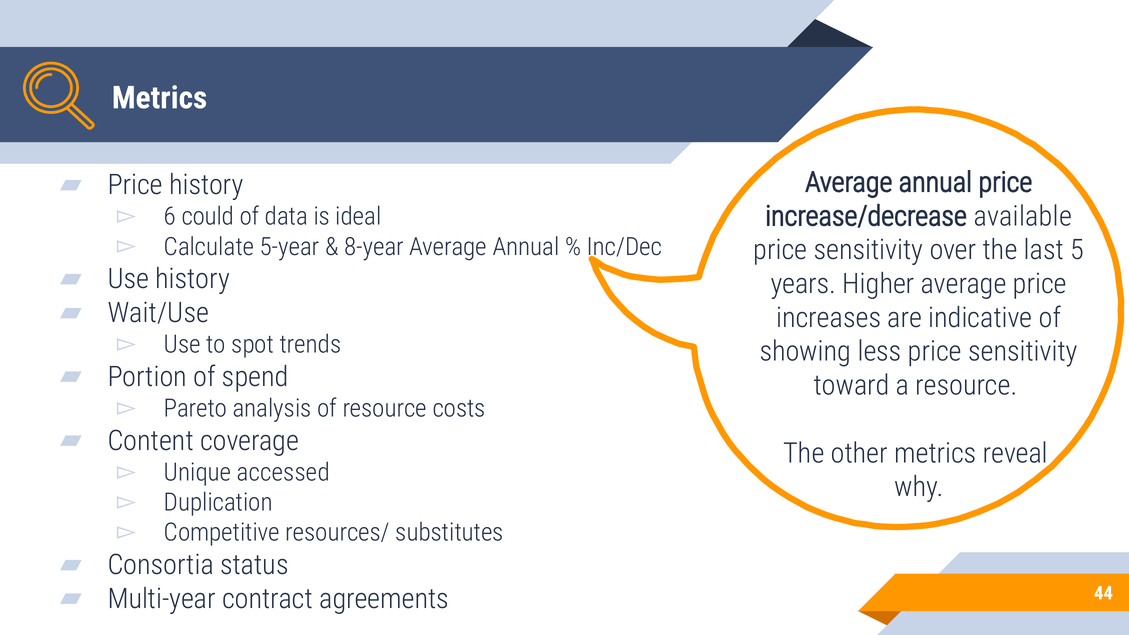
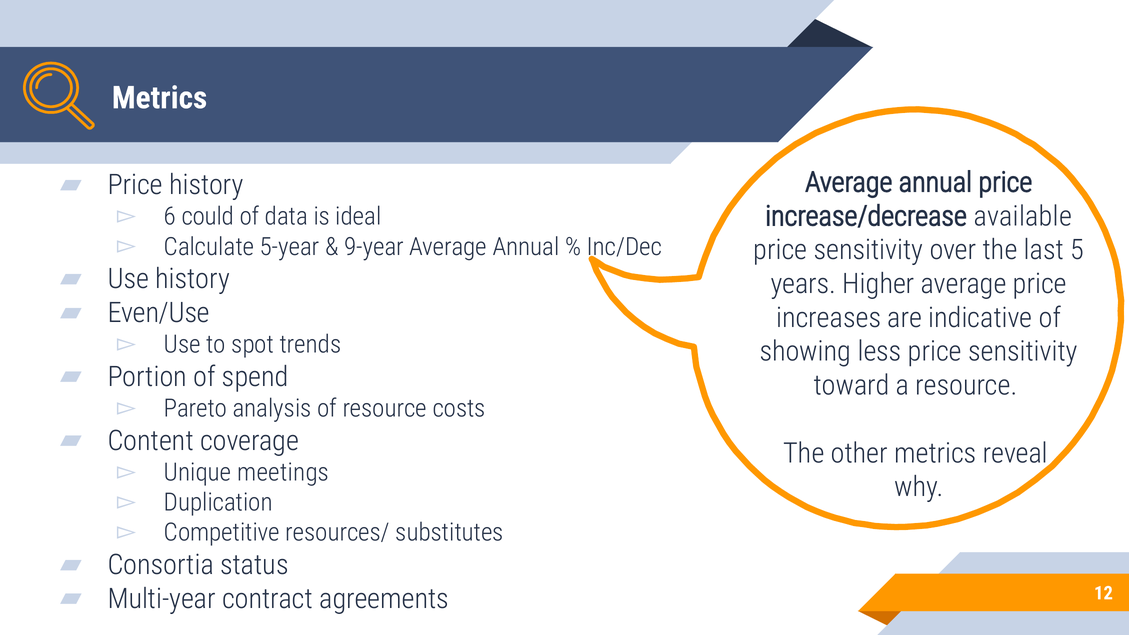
8-year: 8-year -> 9-year (374, 247)
Wait/Use: Wait/Use -> Even/Use (159, 313)
accessed: accessed -> meetings (283, 473)
44: 44 -> 12 (1103, 593)
